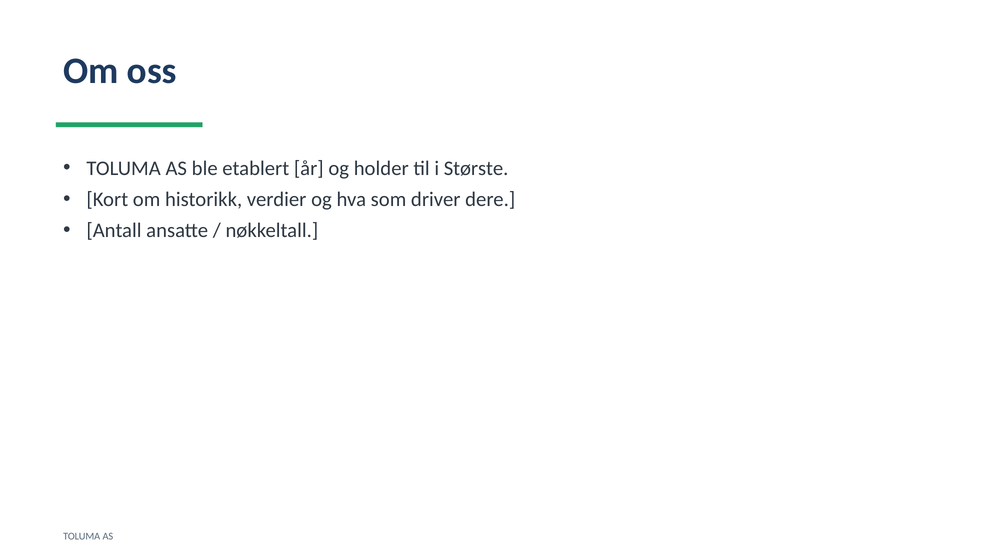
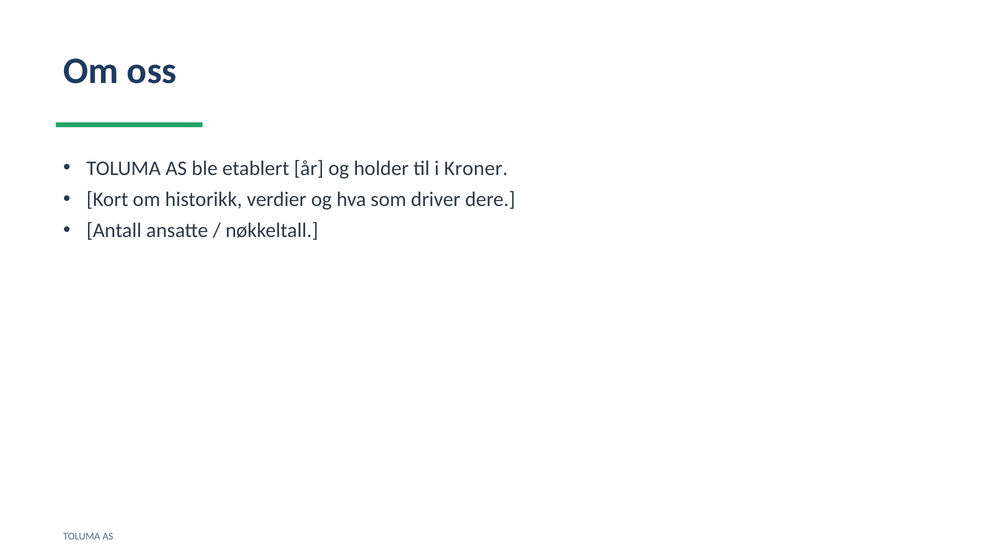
Største: Største -> Kroner (476, 168)
